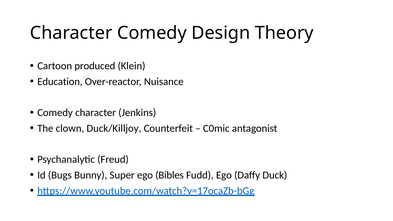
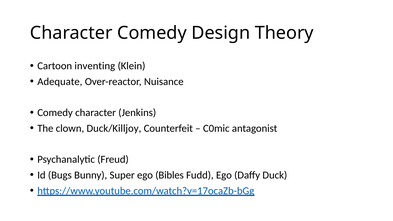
produced: produced -> inventing (95, 66)
Education: Education -> Adequate (60, 82)
